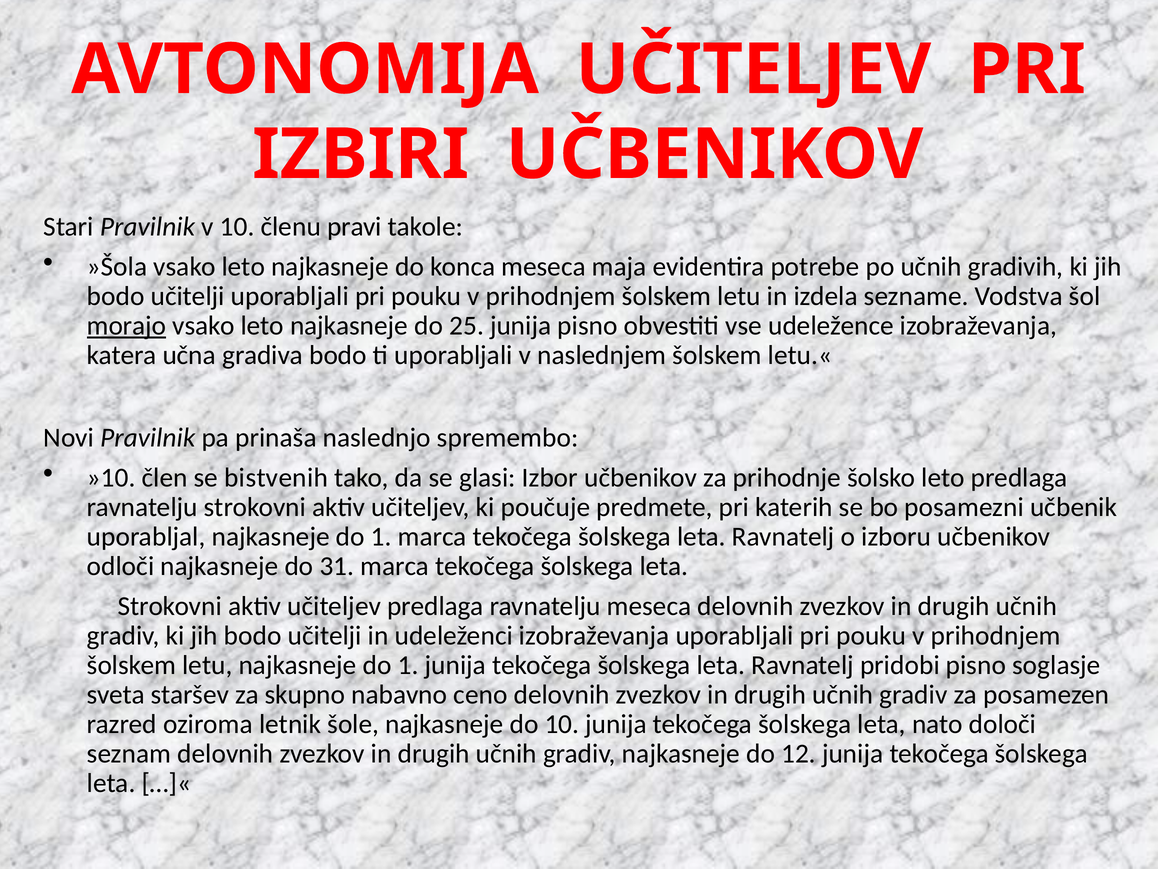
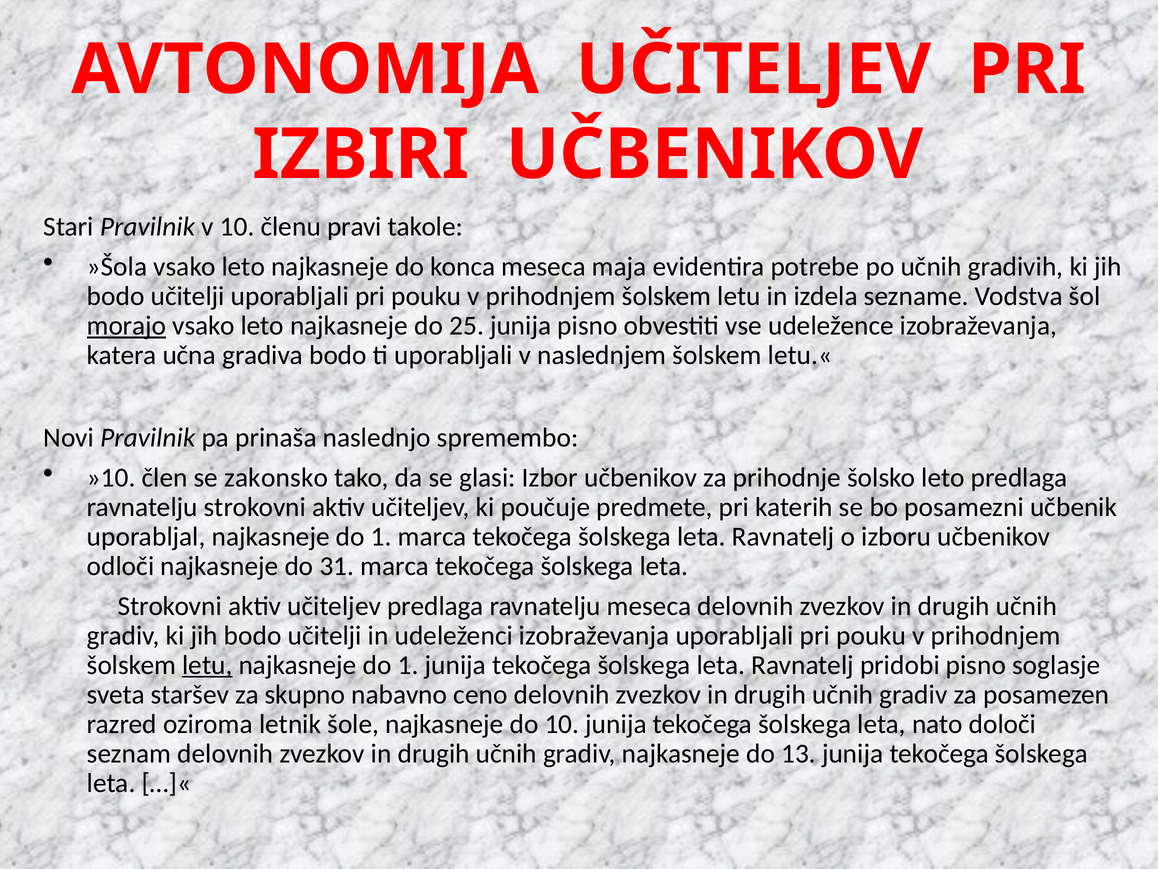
bistvenih: bistvenih -> zakonsko (276, 477)
letu underline: none -> present (207, 665)
12: 12 -> 13 (799, 753)
